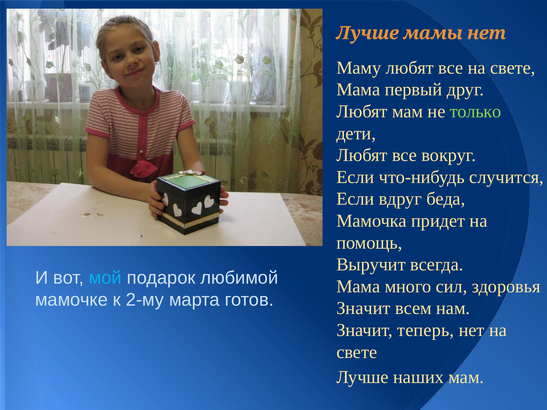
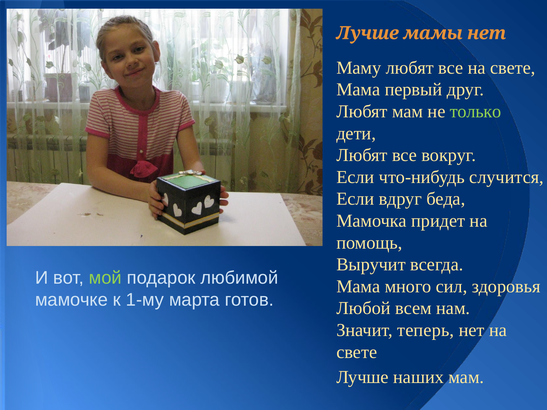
мой colour: light blue -> light green (105, 278)
2-му: 2-му -> 1-му (145, 300)
Значит: Значит -> Любой (364, 308)
